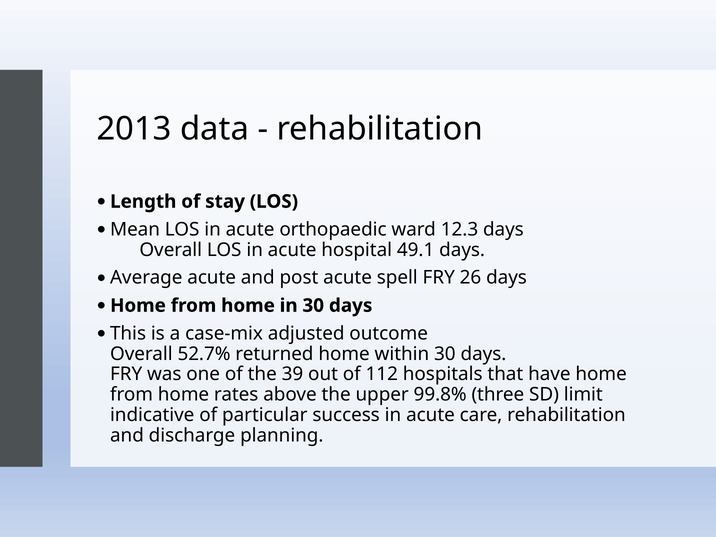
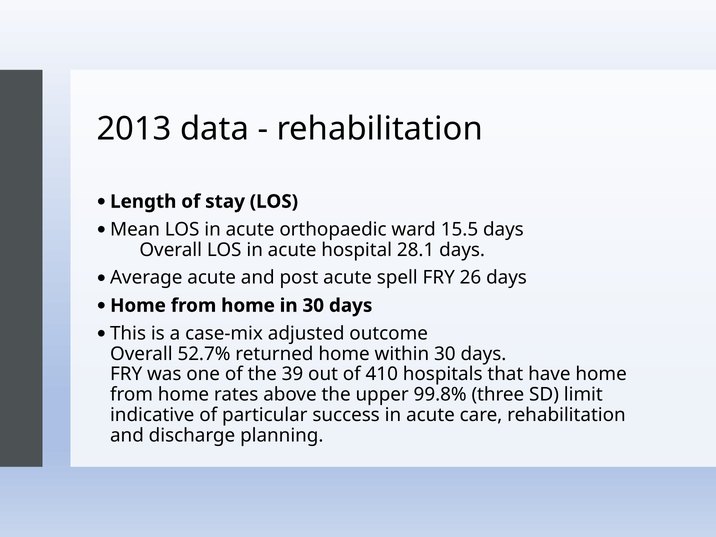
12.3: 12.3 -> 15.5 (460, 229)
49.1: 49.1 -> 28.1 (416, 250)
112: 112 -> 410 (382, 374)
